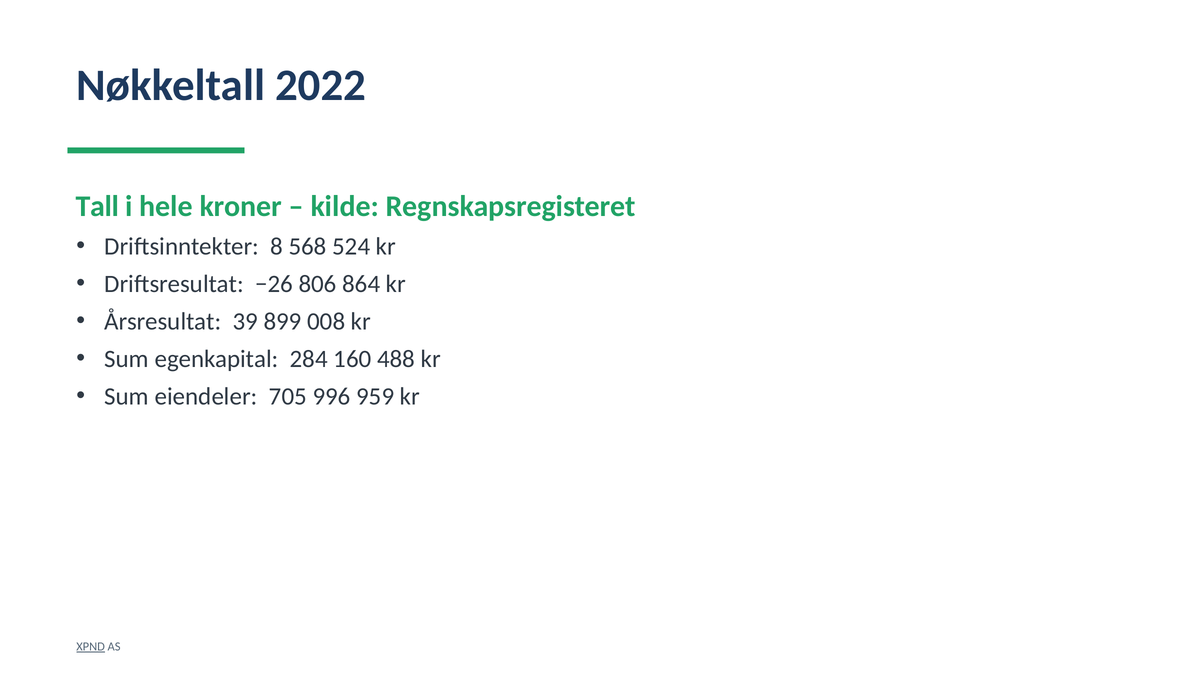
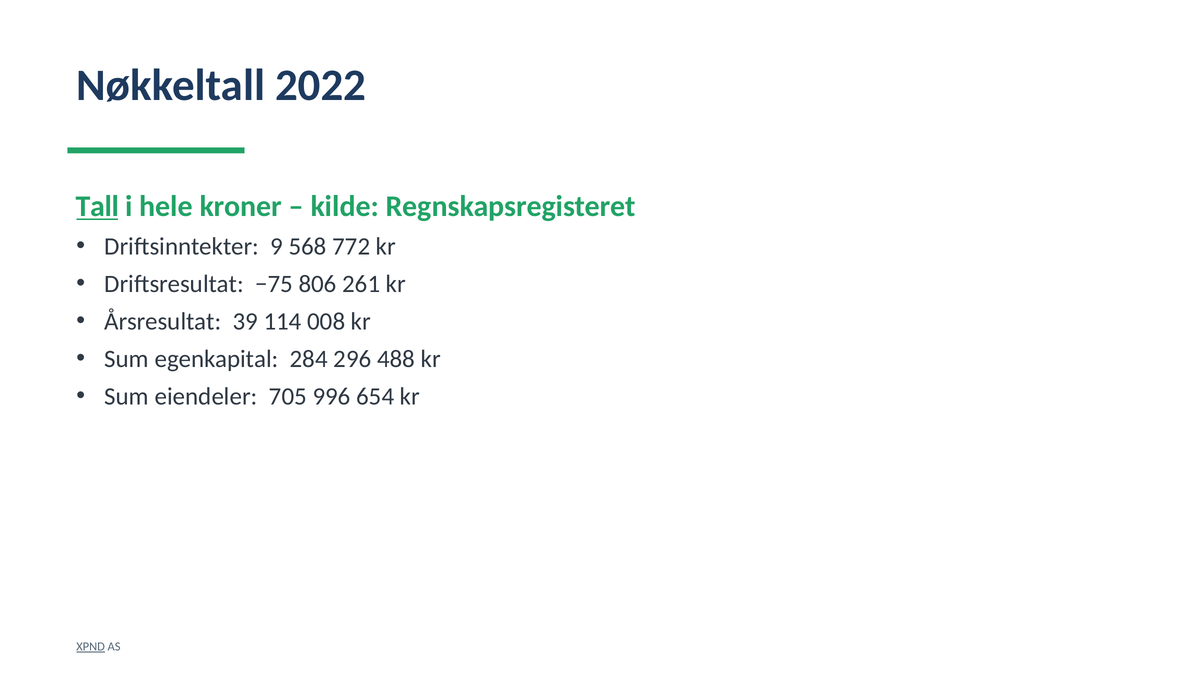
Tall underline: none -> present (97, 206)
8: 8 -> 9 (277, 247)
524: 524 -> 772 (351, 247)
−26: −26 -> −75 (274, 284)
864: 864 -> 261 (361, 284)
899: 899 -> 114 (283, 322)
160: 160 -> 296 (352, 359)
959: 959 -> 654 (375, 397)
